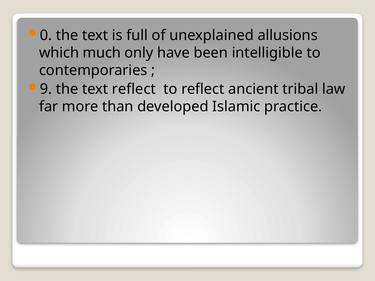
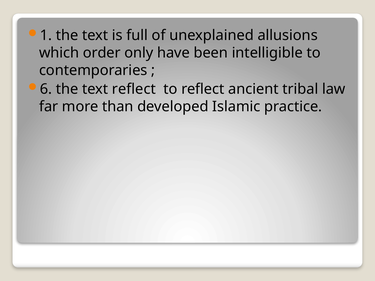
0: 0 -> 1 (46, 35)
much: much -> order (102, 53)
9: 9 -> 6 (46, 89)
